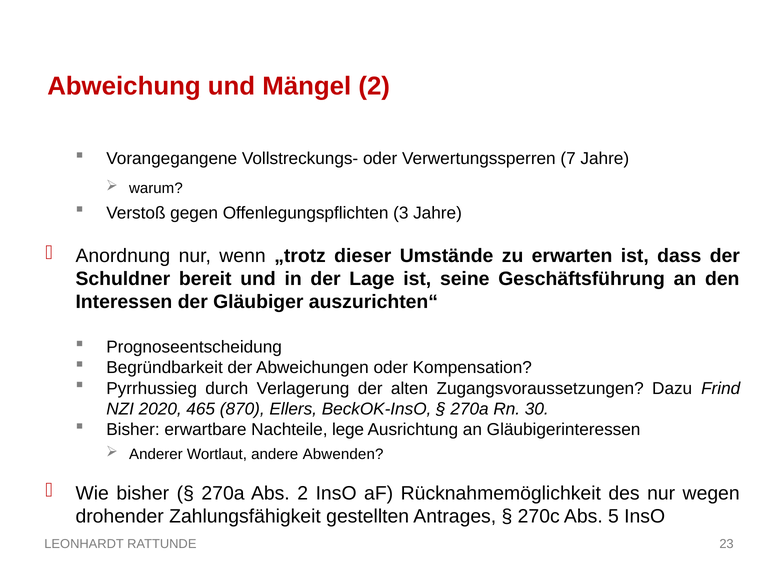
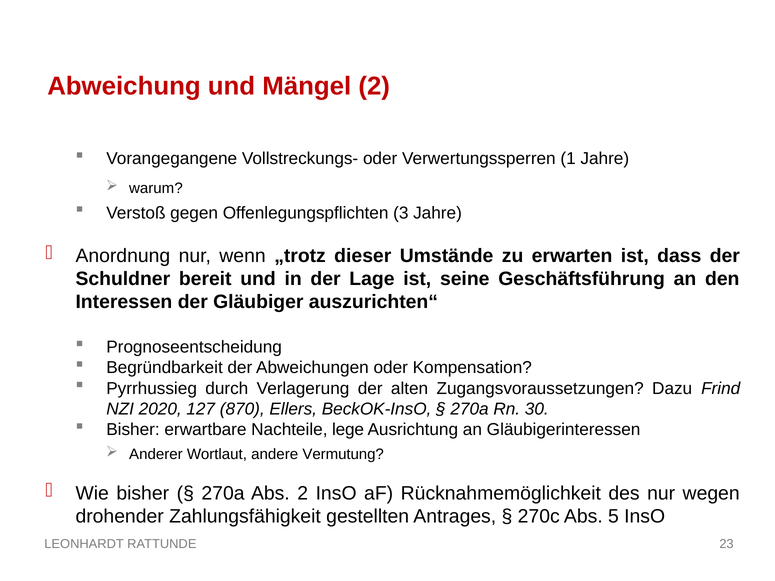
7: 7 -> 1 (568, 159)
465: 465 -> 127 (201, 409)
Abwenden: Abwenden -> Vermutung (343, 454)
